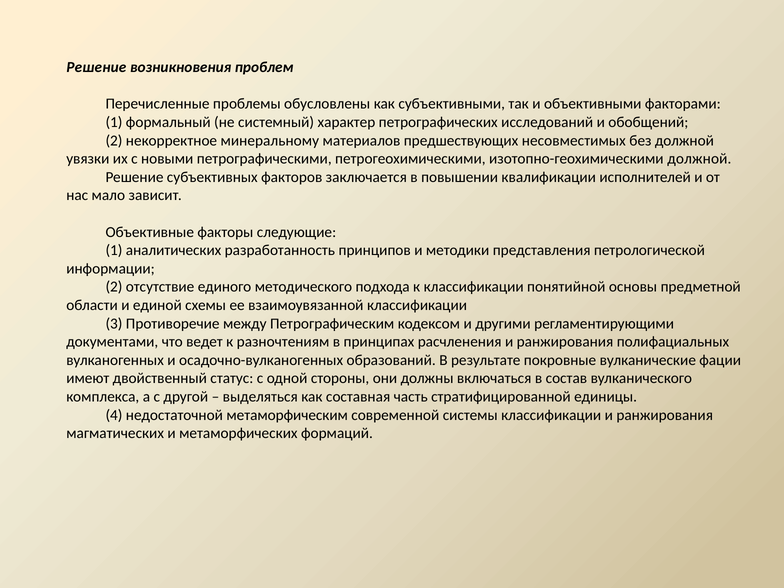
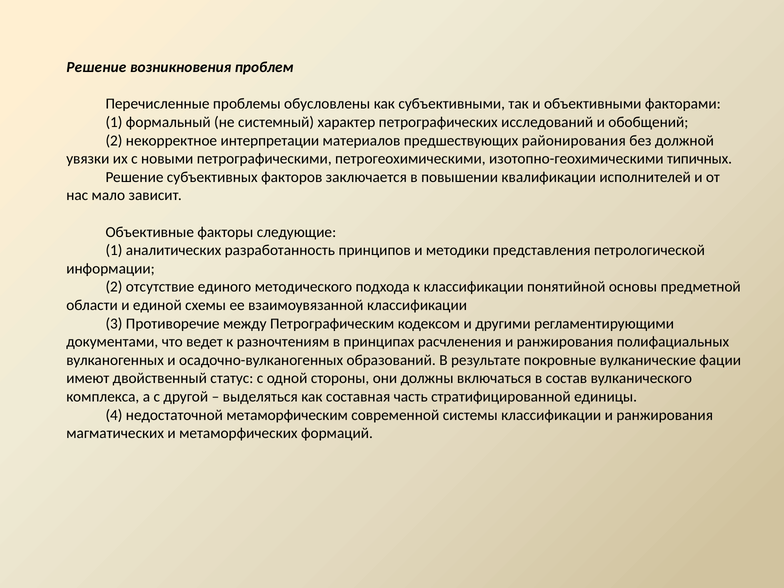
минеральному: минеральному -> интерпретации (270, 141)
несовместимых: несовместимых -> районирования (574, 141)
изотопно-геохимическими должной: должной -> типичных (700, 159)
